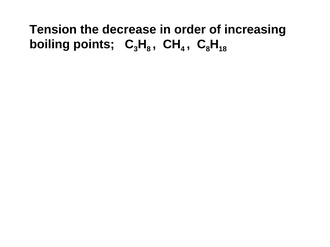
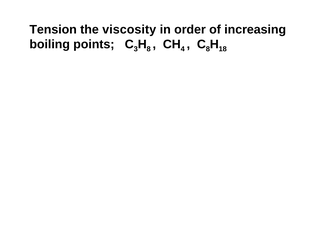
decrease: decrease -> viscosity (129, 29)
